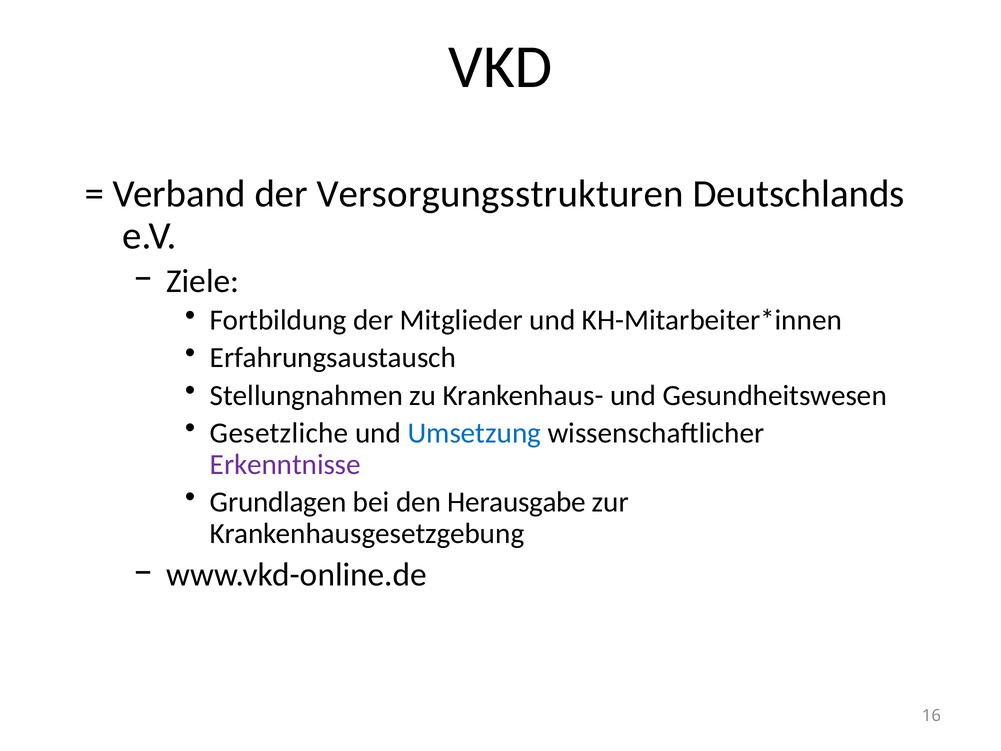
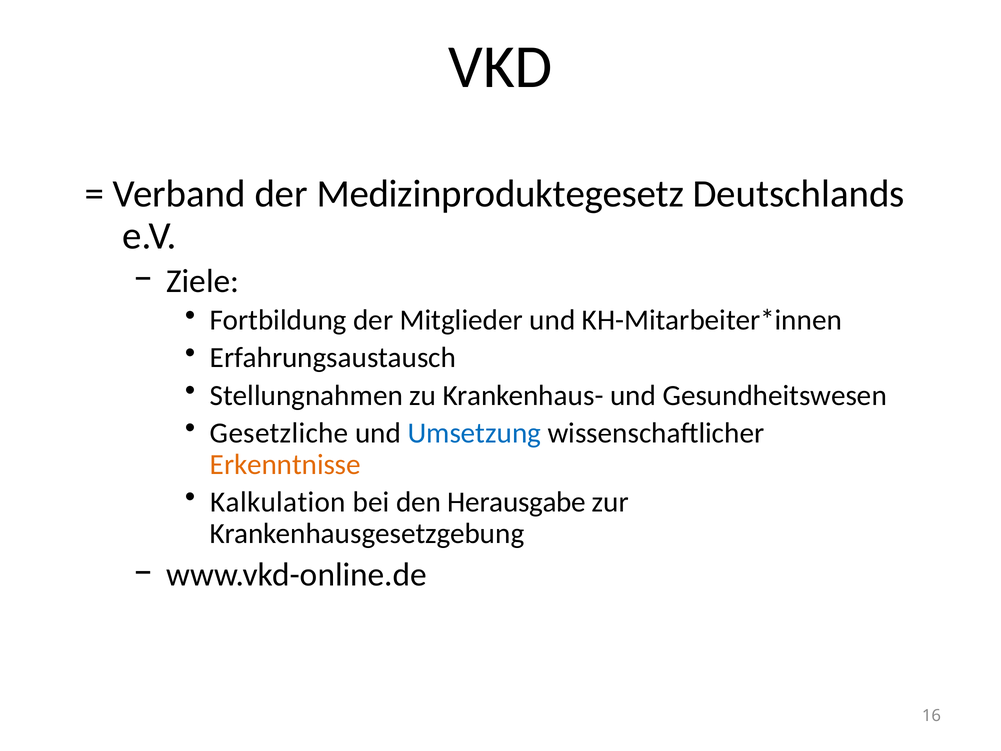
Versorgungsstrukturen: Versorgungsstrukturen -> Medizinproduktegesetz (500, 194)
Erkenntnisse colour: purple -> orange (285, 464)
Grundlagen: Grundlagen -> Kalkulation (278, 502)
